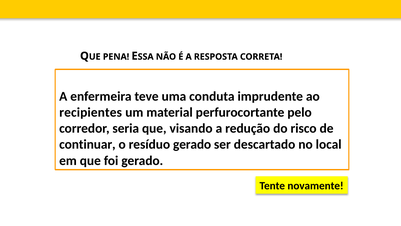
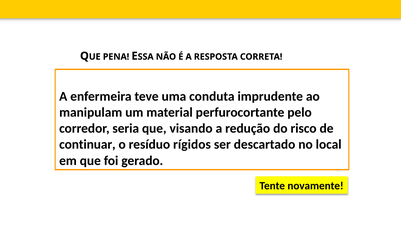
recipientes: recipientes -> manipulam (91, 112)
resíduo gerado: gerado -> rígidos (192, 144)
